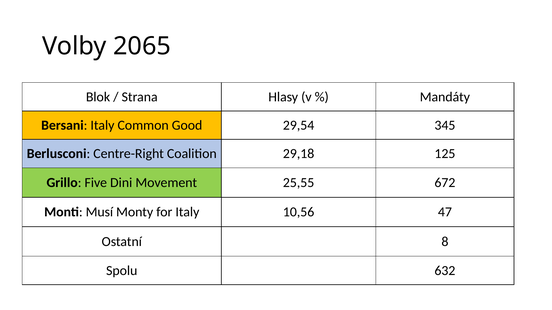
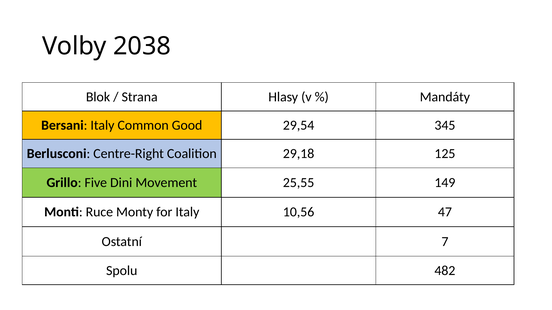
2065: 2065 -> 2038 (142, 46)
672: 672 -> 149 (445, 183)
Musí: Musí -> Ruce (99, 212)
8: 8 -> 7 (445, 242)
632: 632 -> 482 (445, 271)
